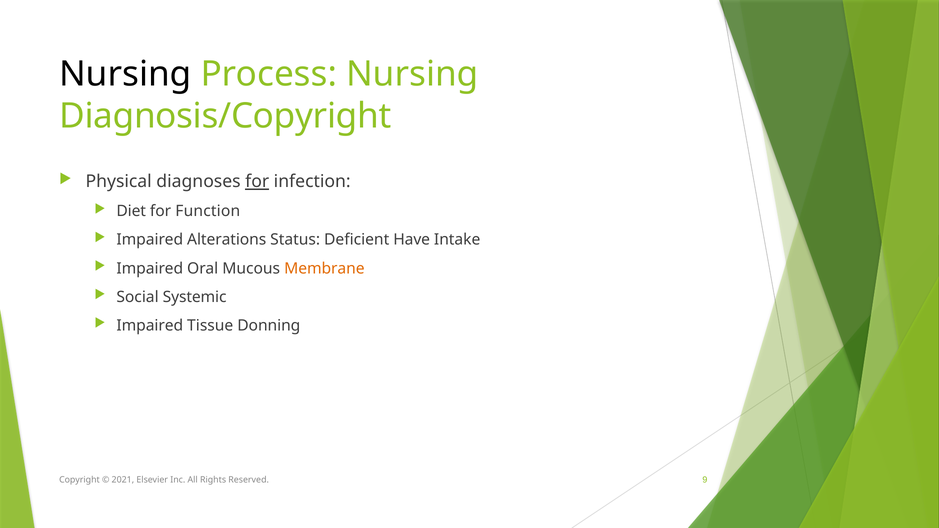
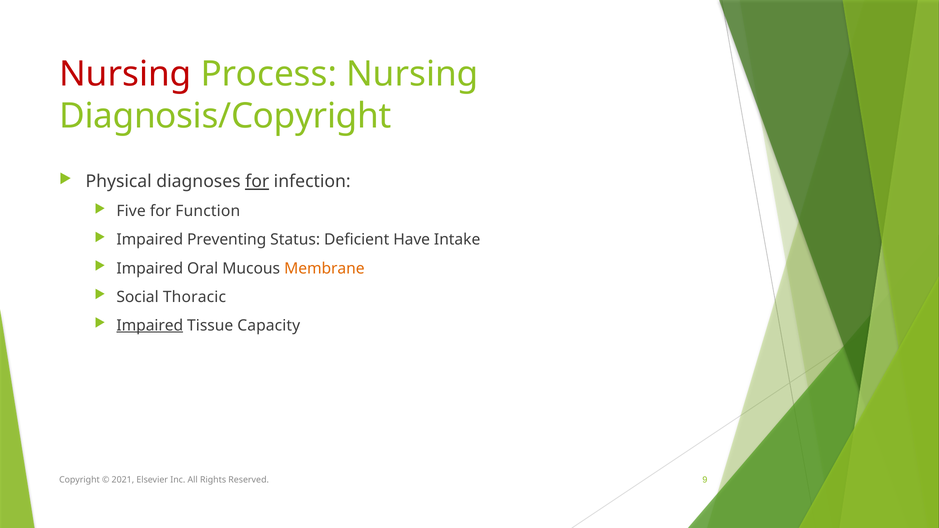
Nursing colour: black -> red (125, 74)
Diet: Diet -> Five (131, 211)
Alterations: Alterations -> Preventing (227, 240)
Systemic: Systemic -> Thoracic (194, 297)
Impaired underline: none -> present (150, 326)
Donning: Donning -> Capacity (269, 326)
